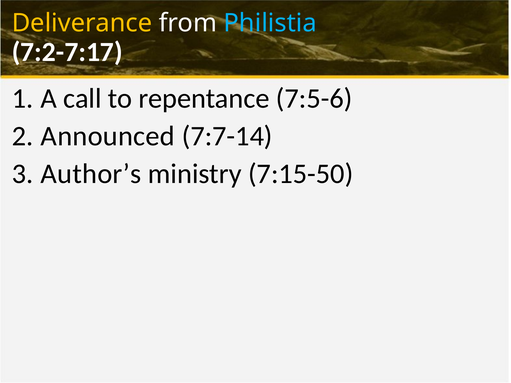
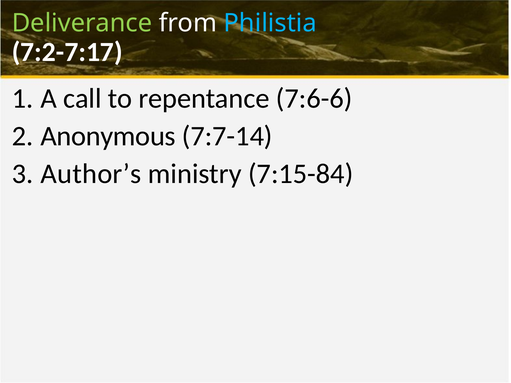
Deliverance colour: yellow -> light green (82, 23)
7:5-6: 7:5-6 -> 7:6-6 (314, 99)
Announced: Announced -> Anonymous (108, 136)
7:15-50: 7:15-50 -> 7:15-84 (301, 174)
